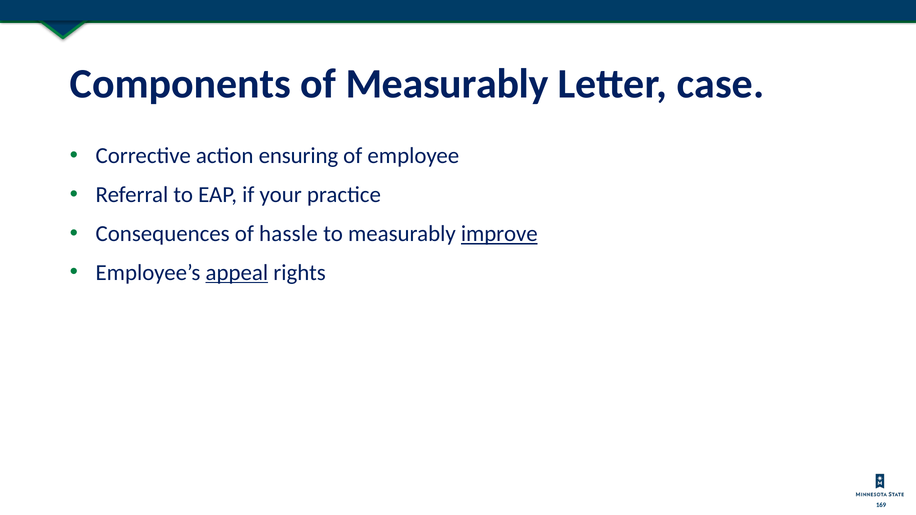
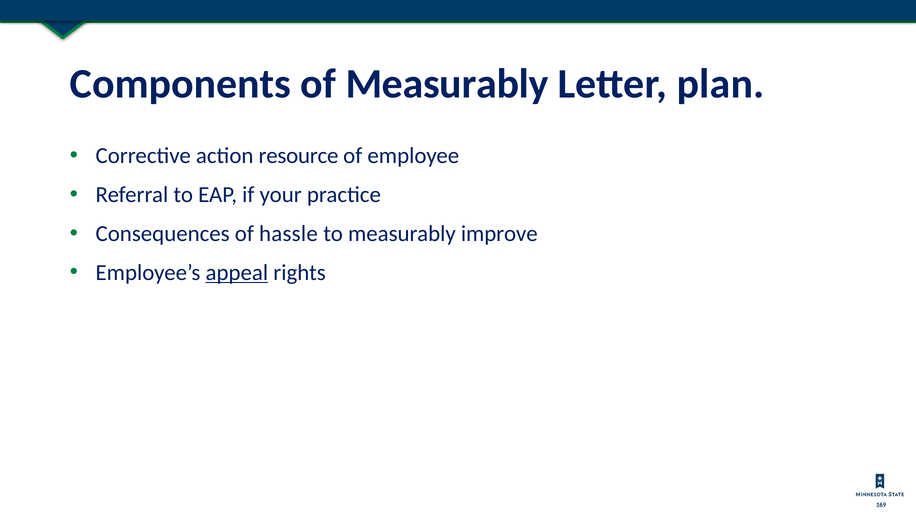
case: case -> plan (721, 84)
ensuring: ensuring -> resource (298, 156)
improve underline: present -> none (499, 234)
